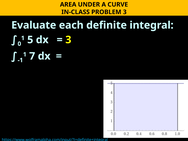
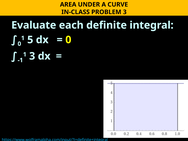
3: 3 -> 0 (68, 40)
7: 7 -> 3 (32, 56)
